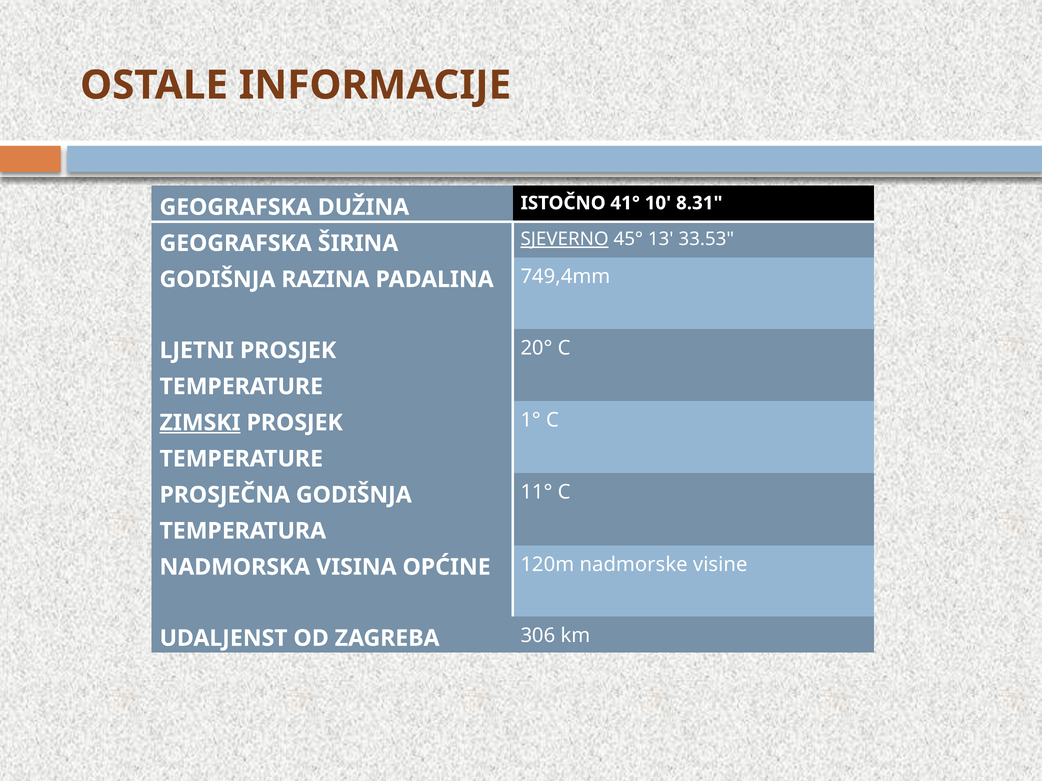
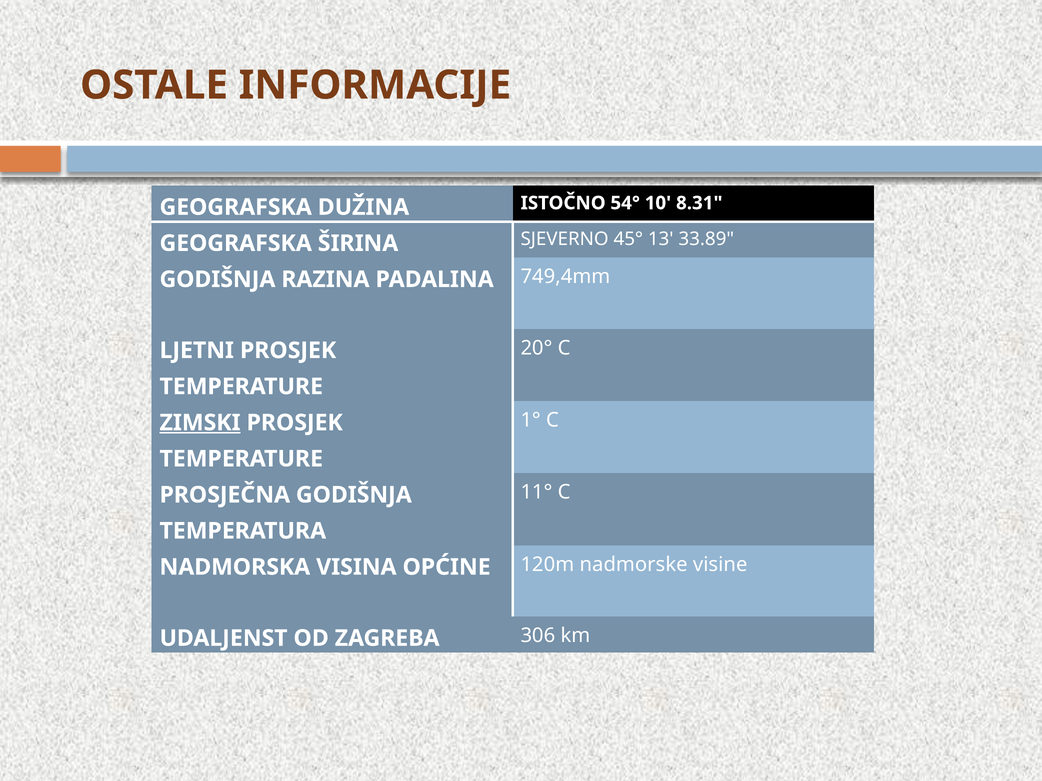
41°: 41° -> 54° (625, 203)
SJEVERNO underline: present -> none (565, 239)
33.53: 33.53 -> 33.89 (706, 239)
